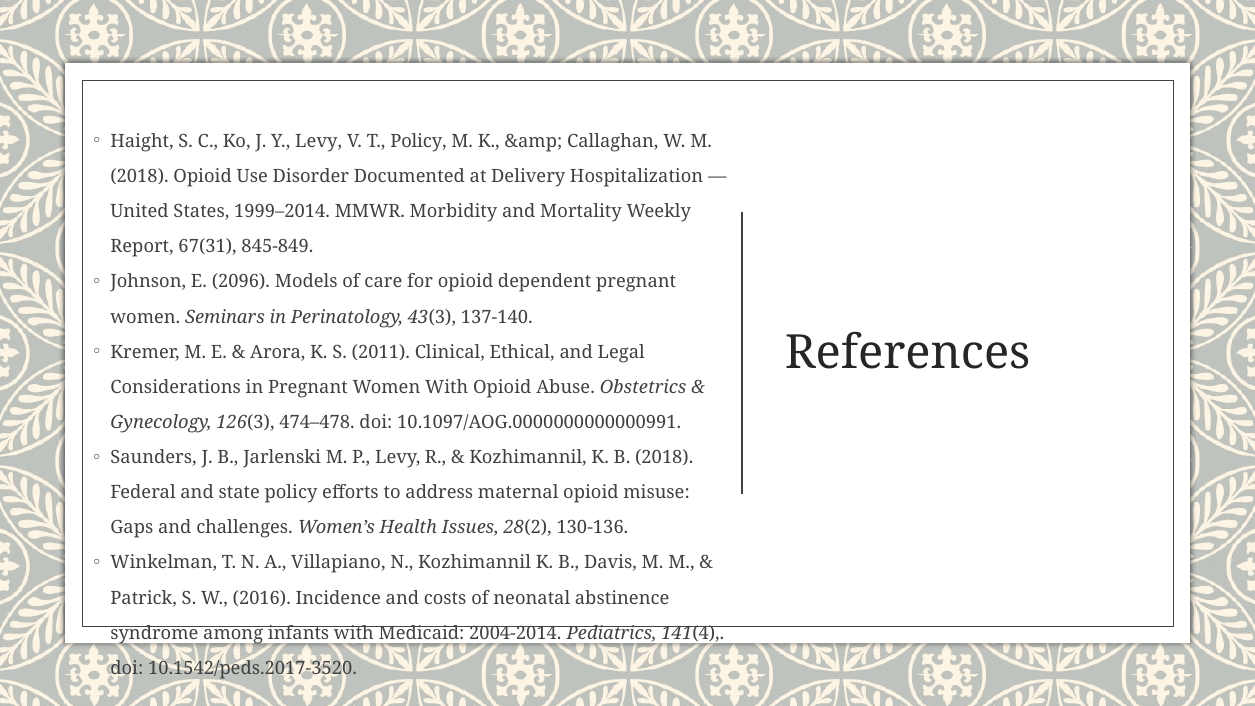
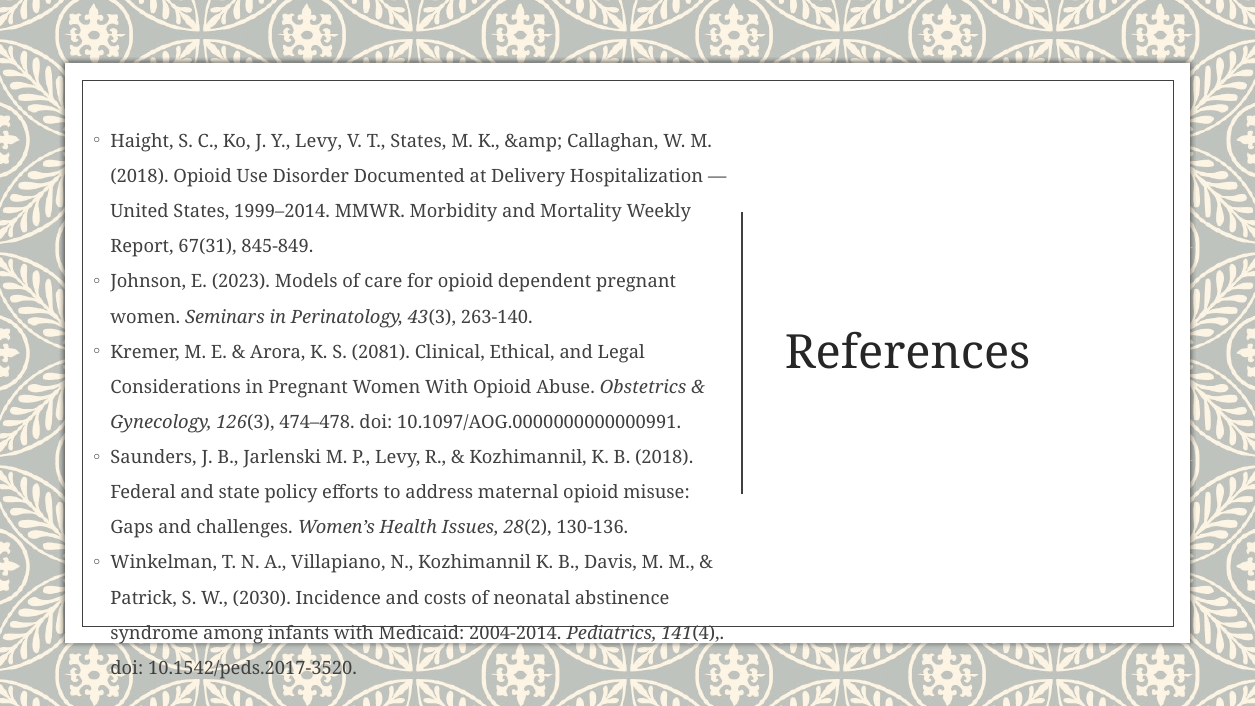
T Policy: Policy -> States (418, 141)
2096: 2096 -> 2023 (241, 282)
137-140: 137-140 -> 263-140 (497, 317)
2011: 2011 -> 2081 (381, 352)
2016: 2016 -> 2030 (262, 598)
